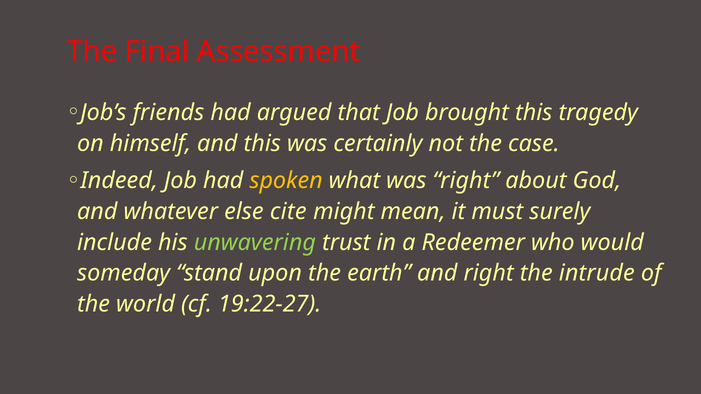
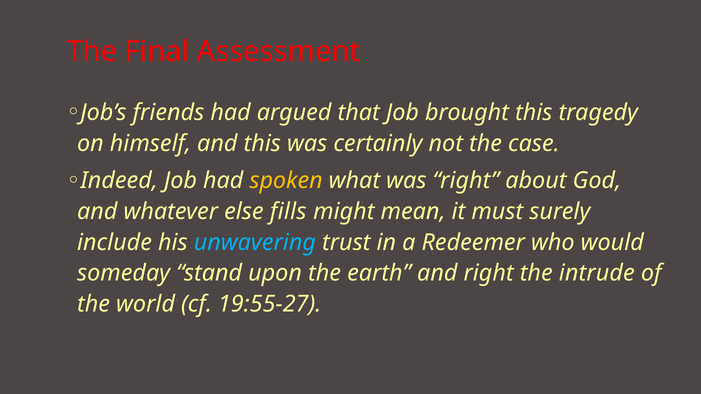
cite: cite -> fills (288, 212)
unwavering colour: light green -> light blue (255, 243)
19:22-27: 19:22-27 -> 19:55-27 (270, 304)
